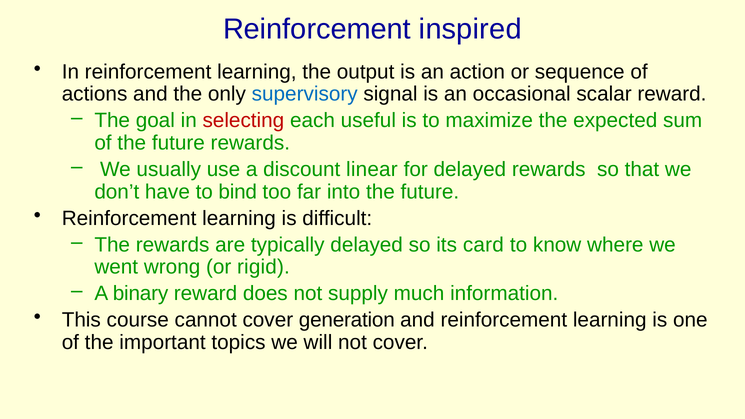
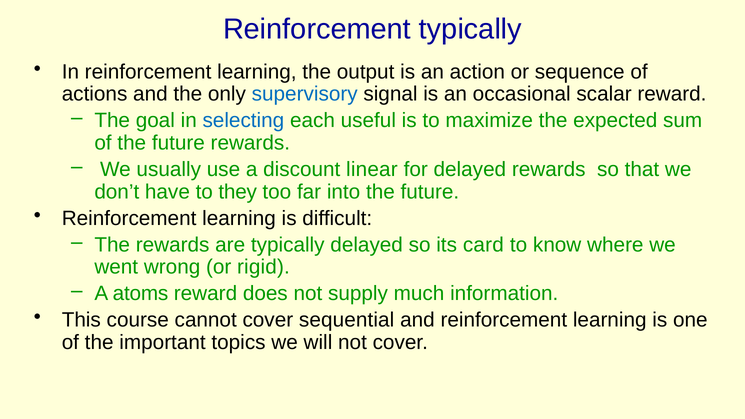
Reinforcement inspired: inspired -> typically (470, 29)
selecting colour: red -> blue (243, 121)
bind: bind -> they (238, 192)
binary: binary -> atoms (141, 294)
generation: generation -> sequential (347, 320)
